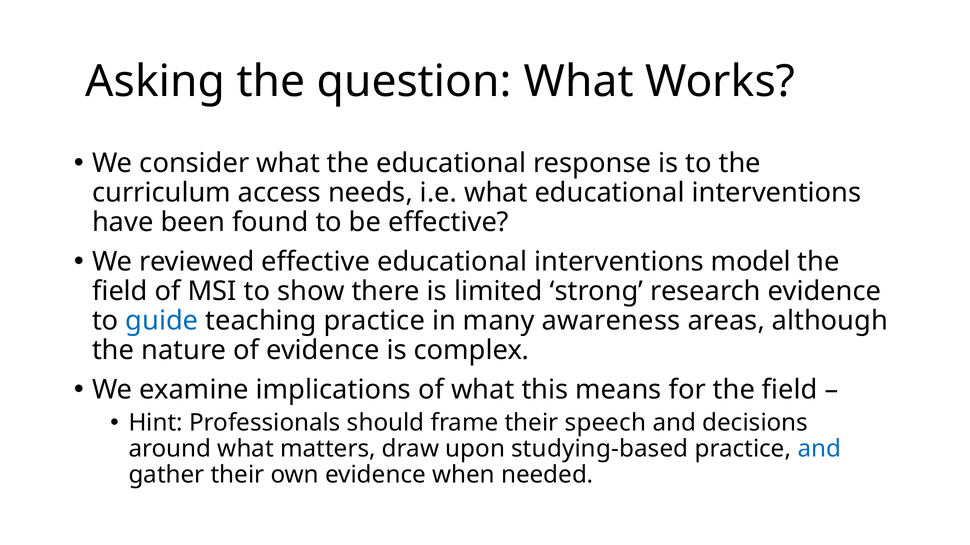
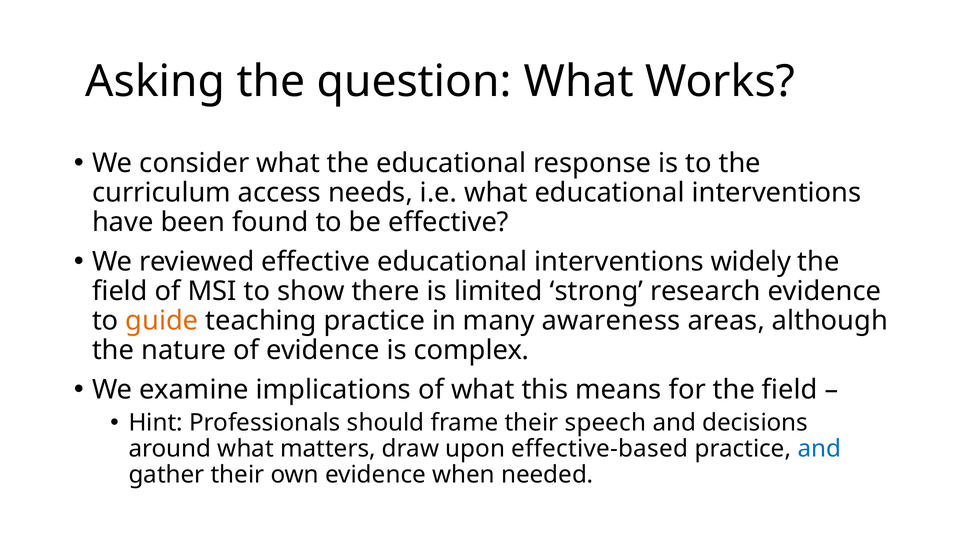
model: model -> widely (751, 262)
guide colour: blue -> orange (162, 321)
studying-based: studying-based -> effective-based (600, 449)
